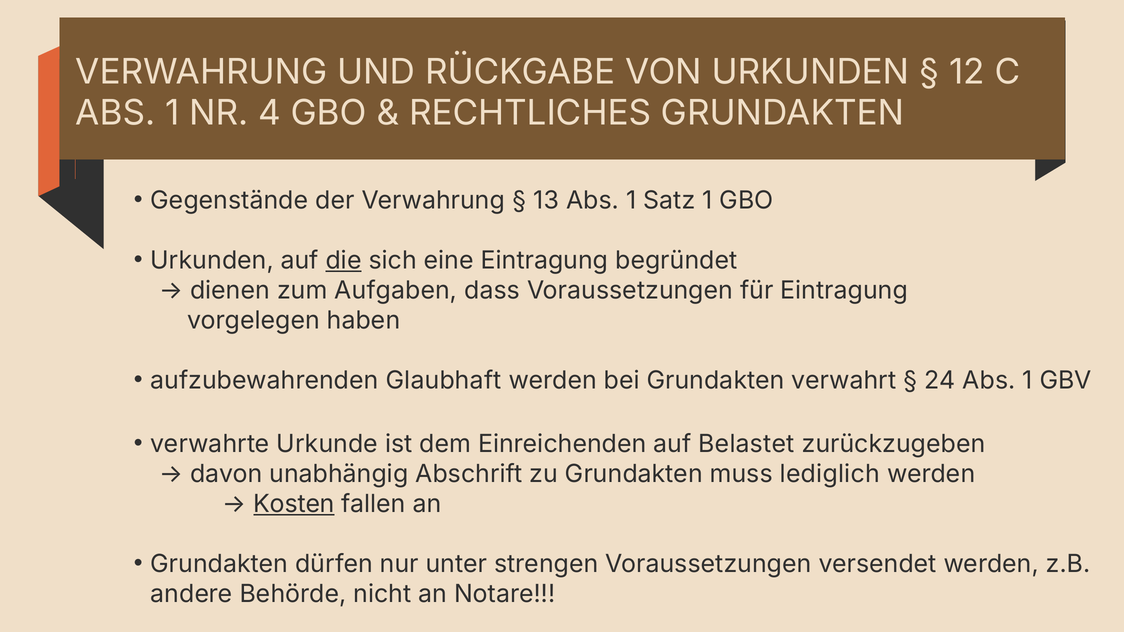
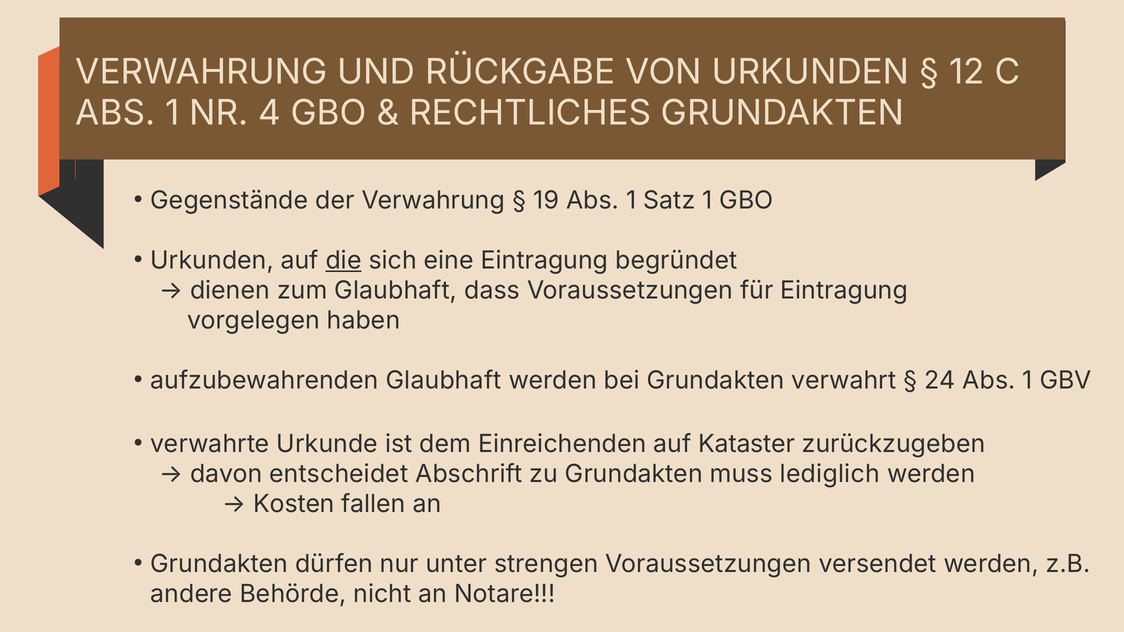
13: 13 -> 19 (546, 200)
zum Aufgaben: Aufgaben -> Glaubhaft (396, 290)
Belastet: Belastet -> Kataster (747, 444)
unabhängig: unabhängig -> entscheidet (339, 474)
Kosten underline: present -> none (294, 504)
